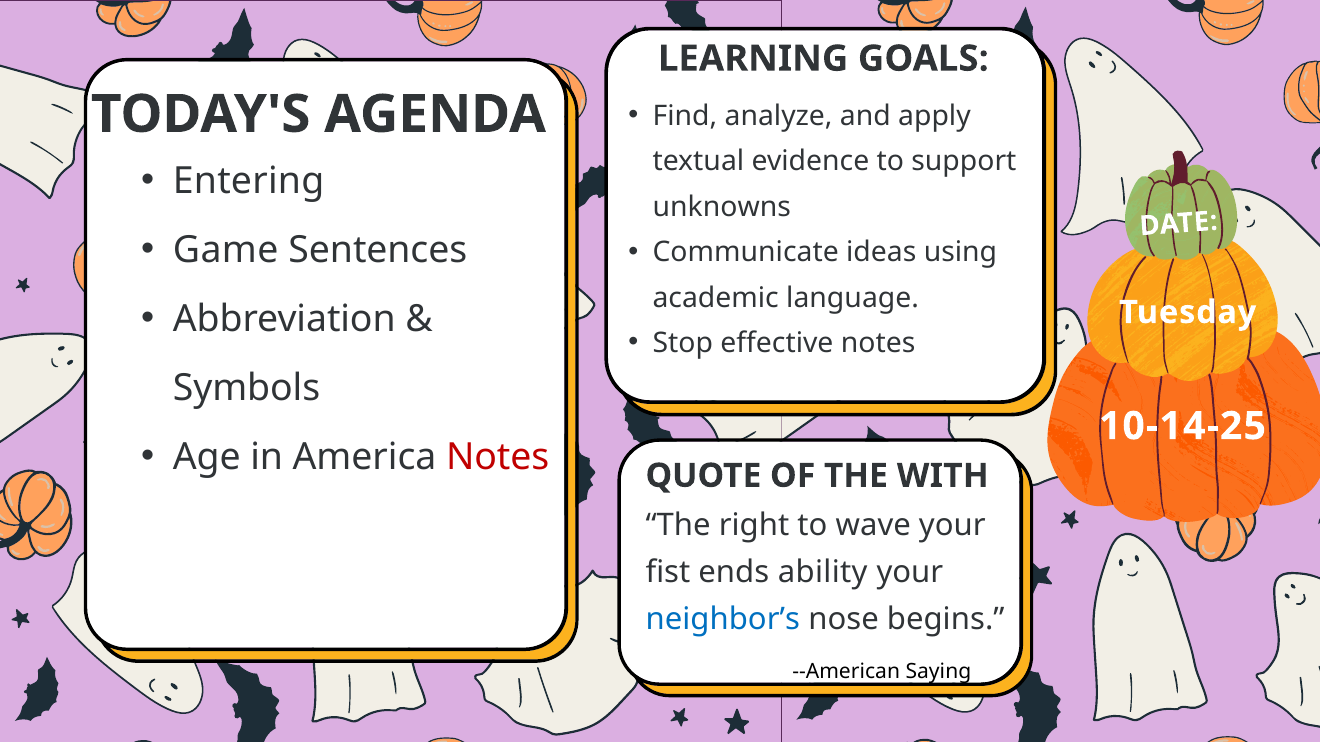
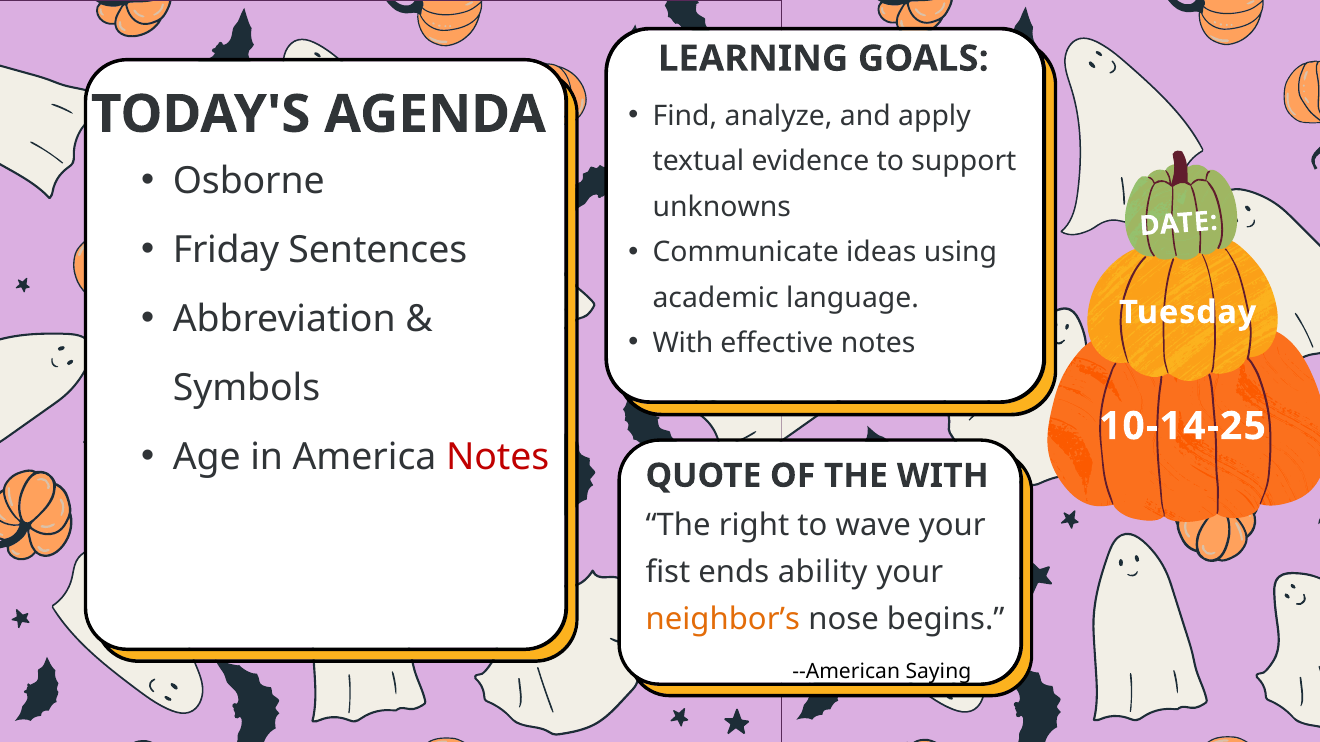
Entering: Entering -> Osborne (249, 181)
Game: Game -> Friday (226, 250)
Stop: Stop -> With (683, 343)
neighbor’s colour: blue -> orange (723, 619)
